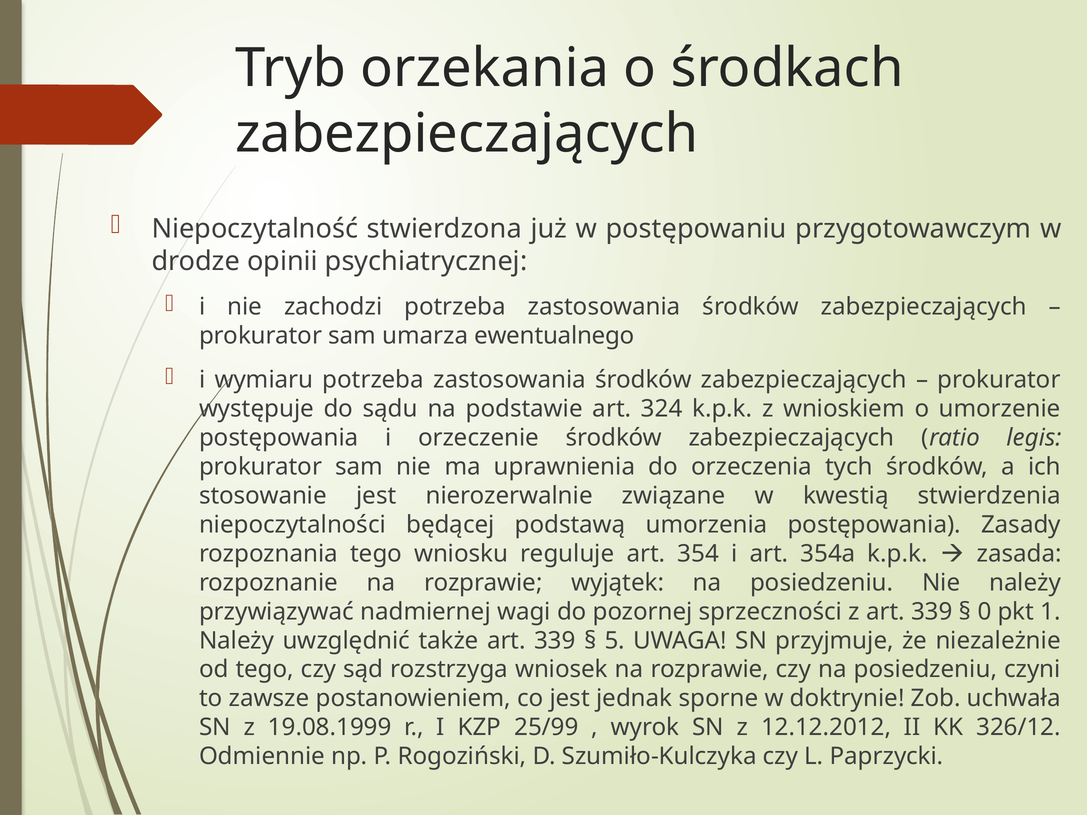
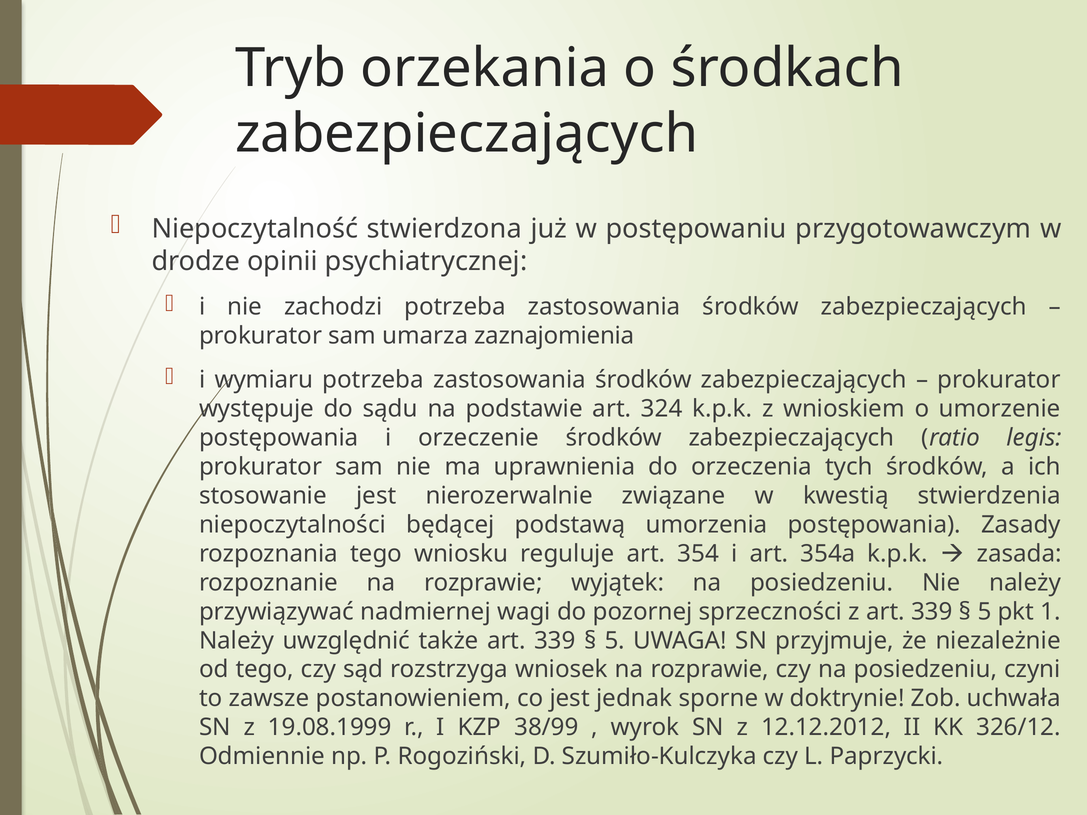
ewentualnego: ewentualnego -> zaznajomienia (554, 336)
0: 0 -> 5 (984, 612)
25/99: 25/99 -> 38/99 (546, 728)
